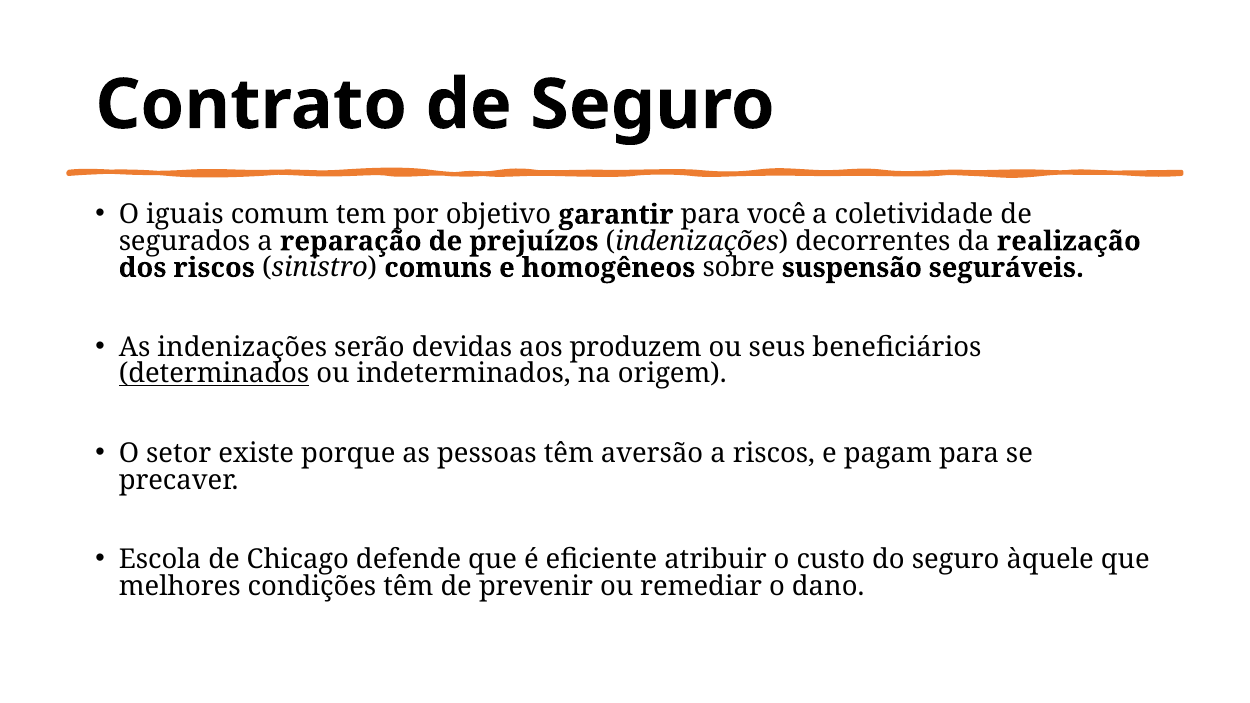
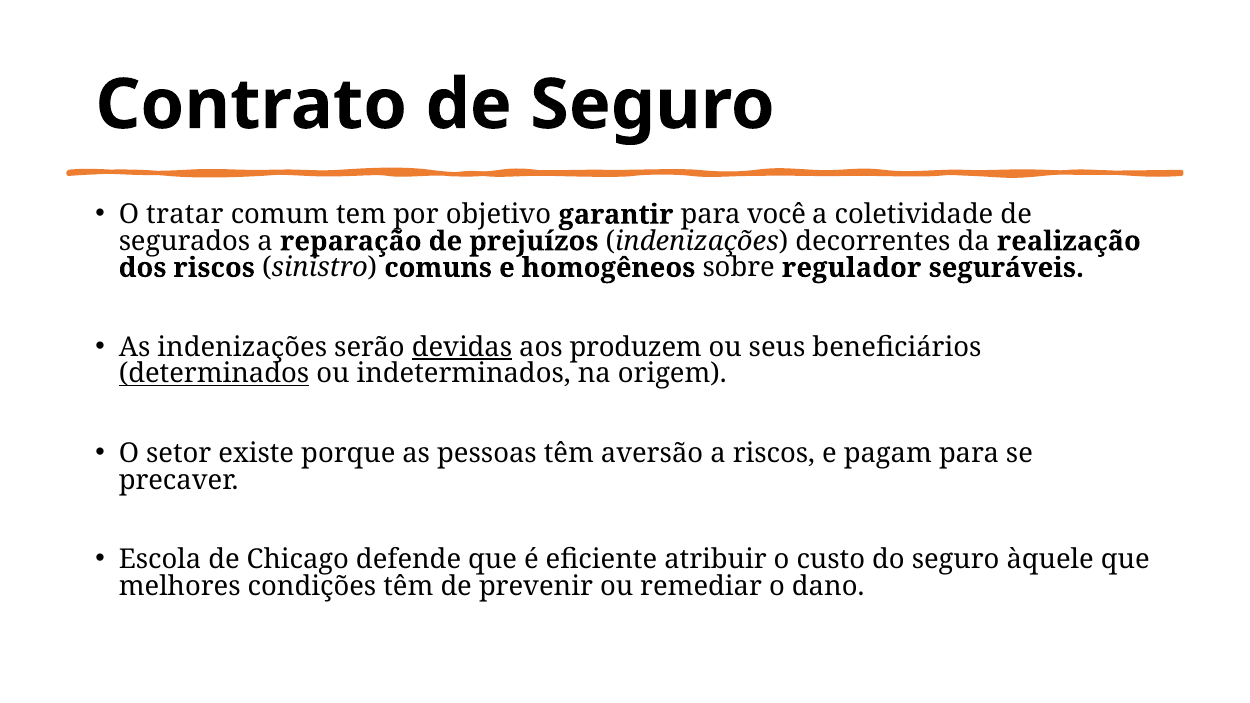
iguais: iguais -> tratar (185, 215)
suspensão: suspensão -> regulador (852, 268)
devidas underline: none -> present (462, 347)
